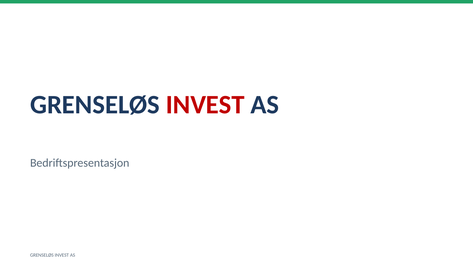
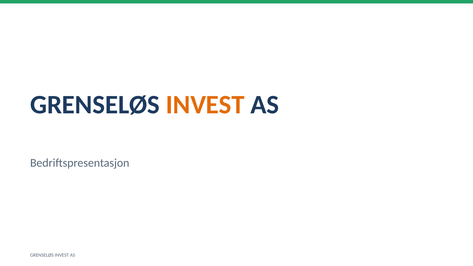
INVEST colour: red -> orange (205, 105)
